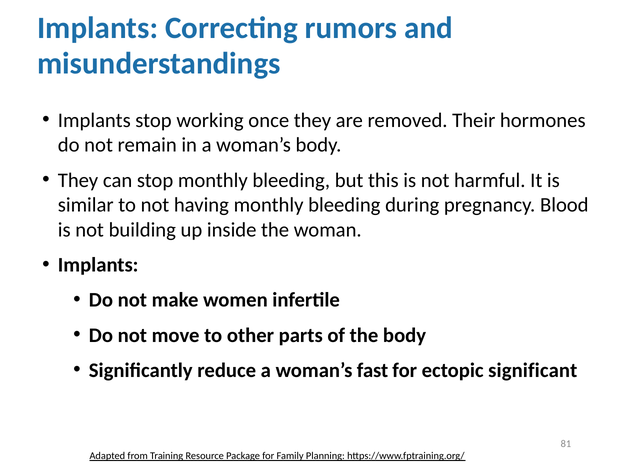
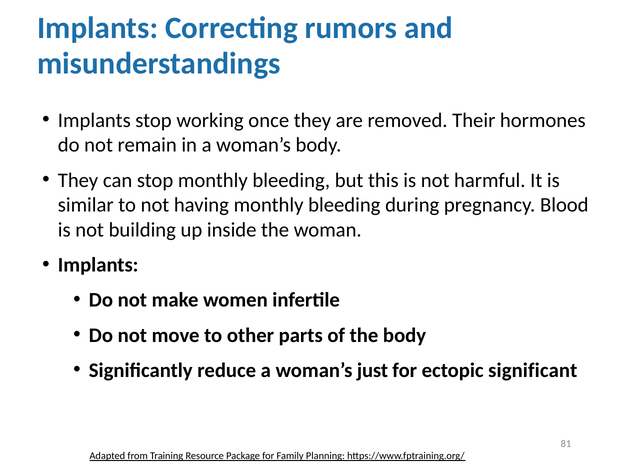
fast: fast -> just (372, 370)
